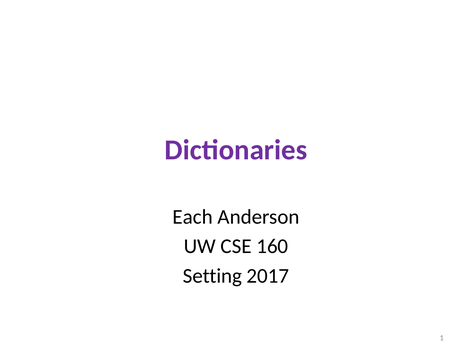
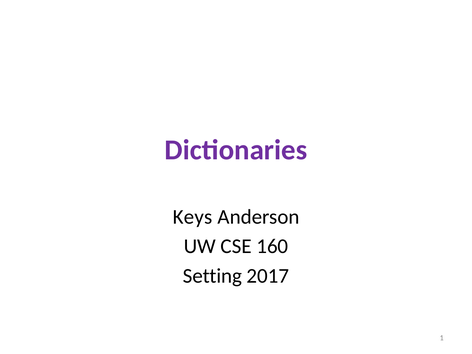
Each: Each -> Keys (192, 217)
